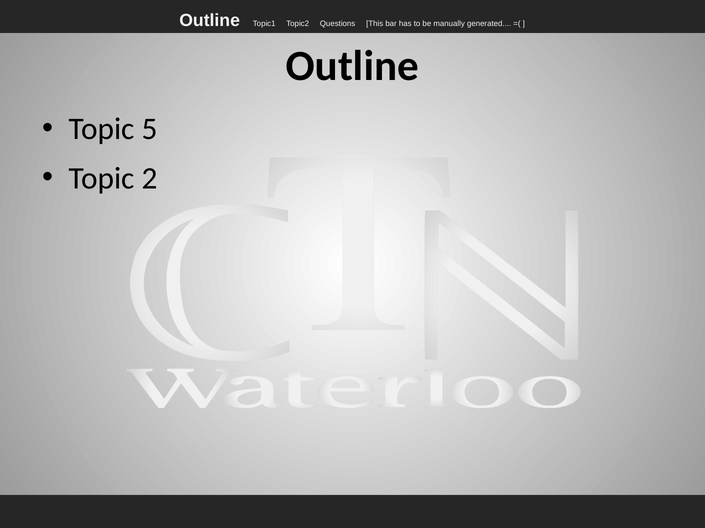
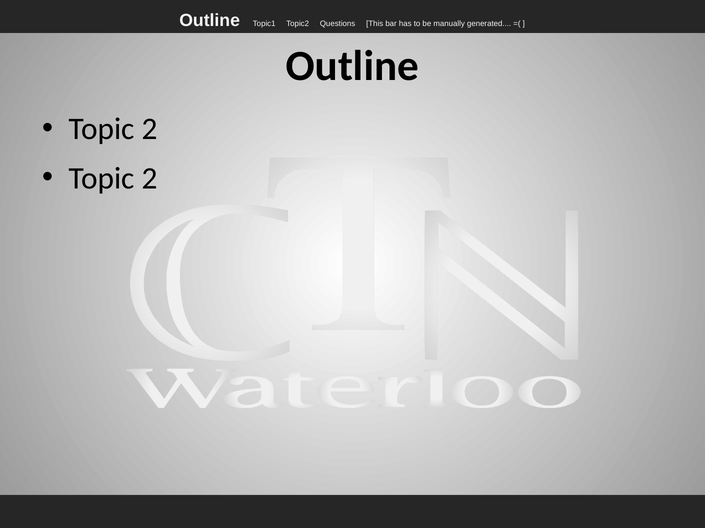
5: 5 -> 2 (150, 129)
